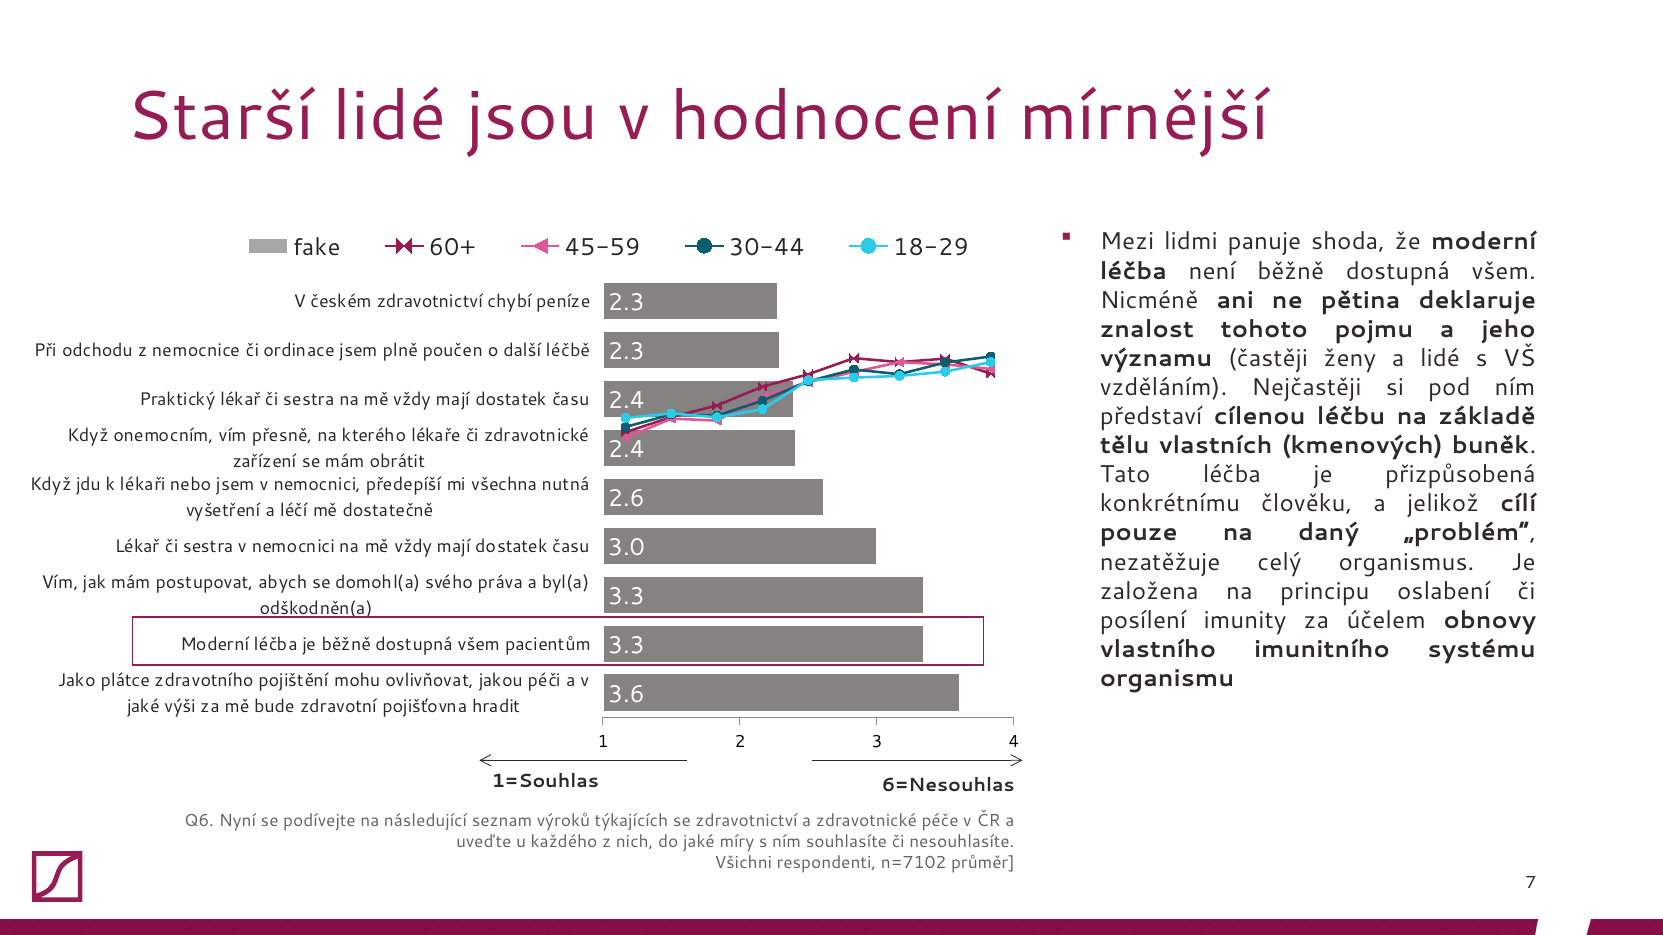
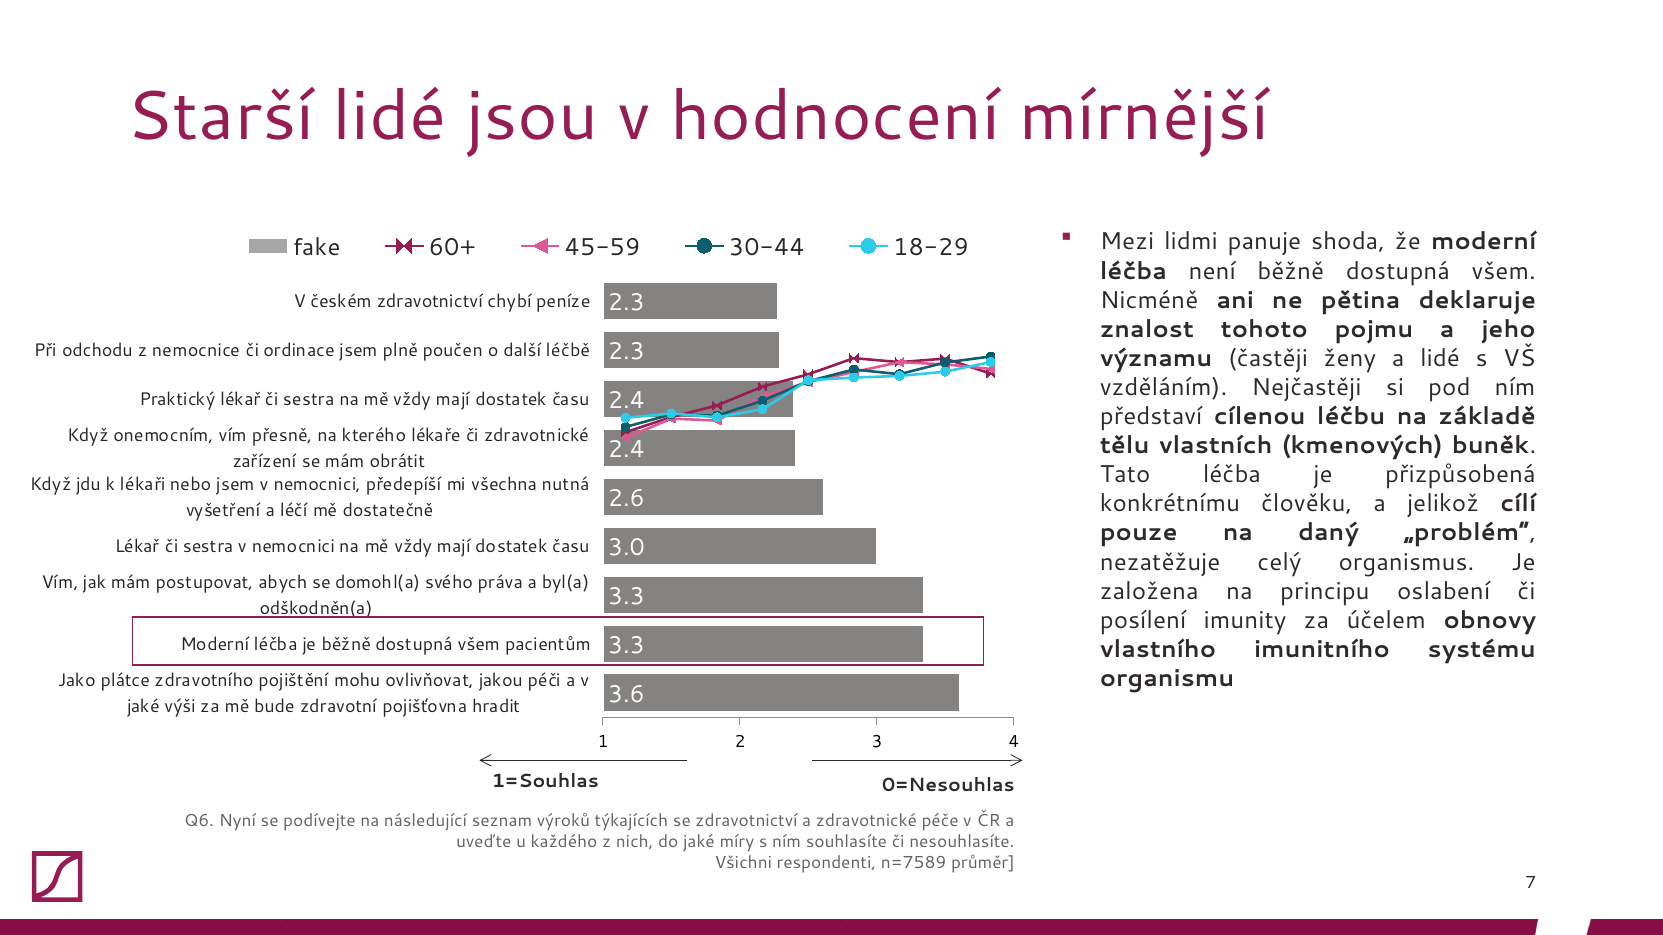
6=Nesouhlas: 6=Nesouhlas -> 0=Nesouhlas (948, 786)
n=7102: n=7102 -> n=7589 (914, 863)
